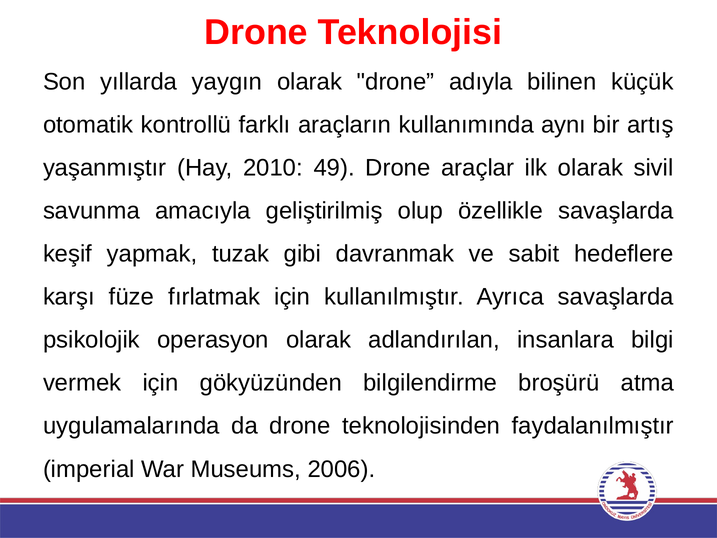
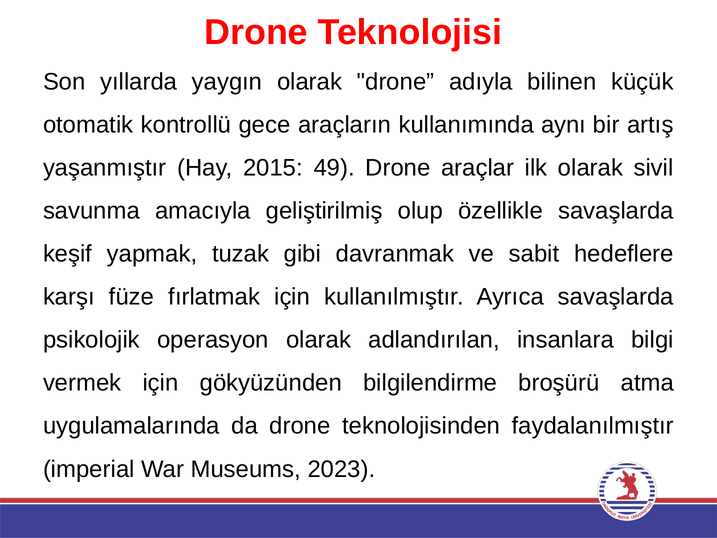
farklı: farklı -> gece (265, 125)
2010: 2010 -> 2015 (273, 168)
2006: 2006 -> 2023 (341, 469)
